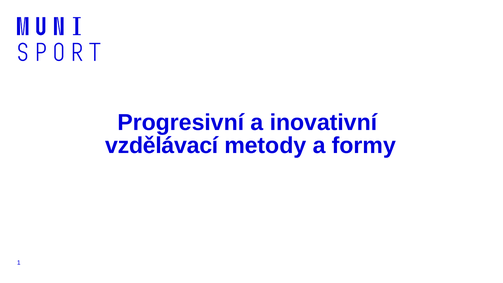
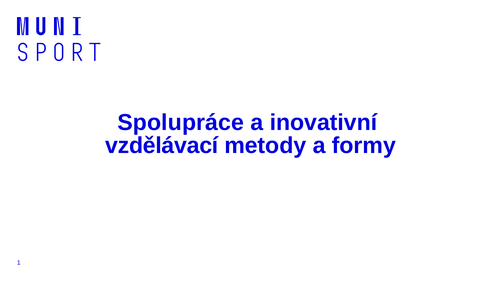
Progresivní: Progresivní -> Spolupráce (181, 122)
